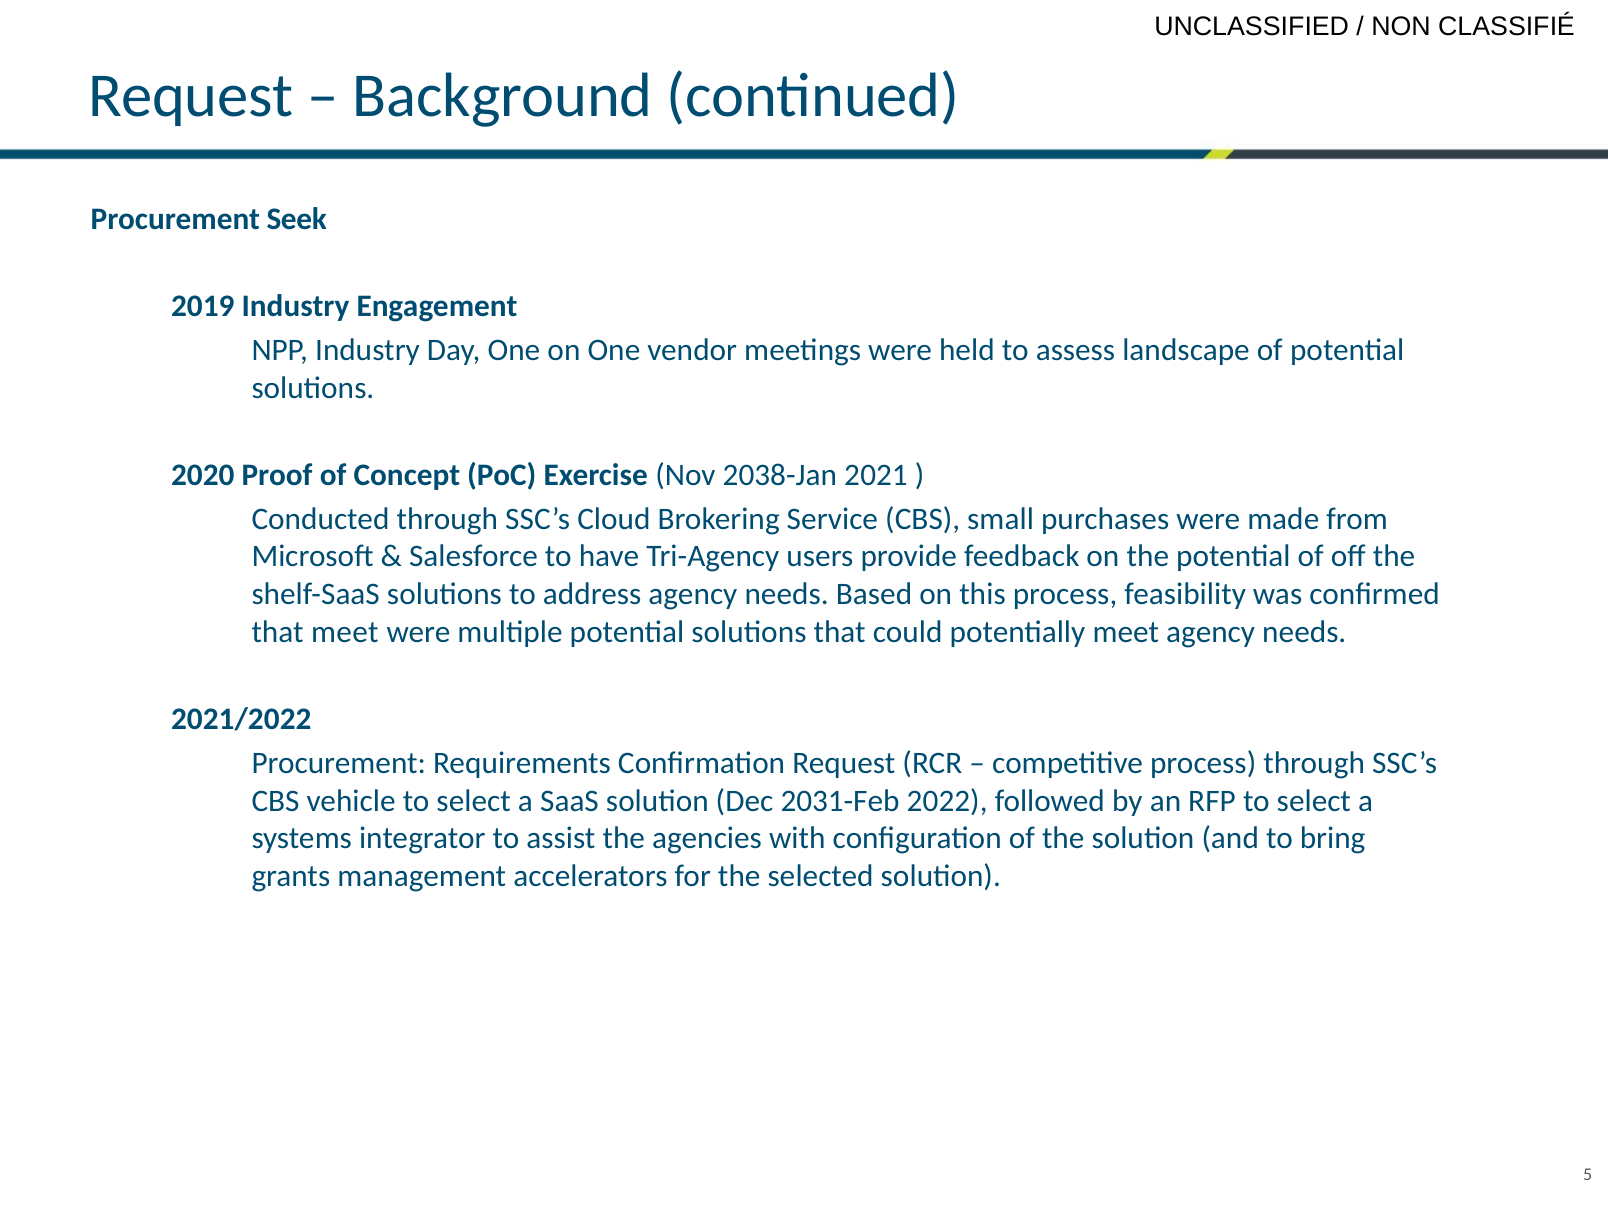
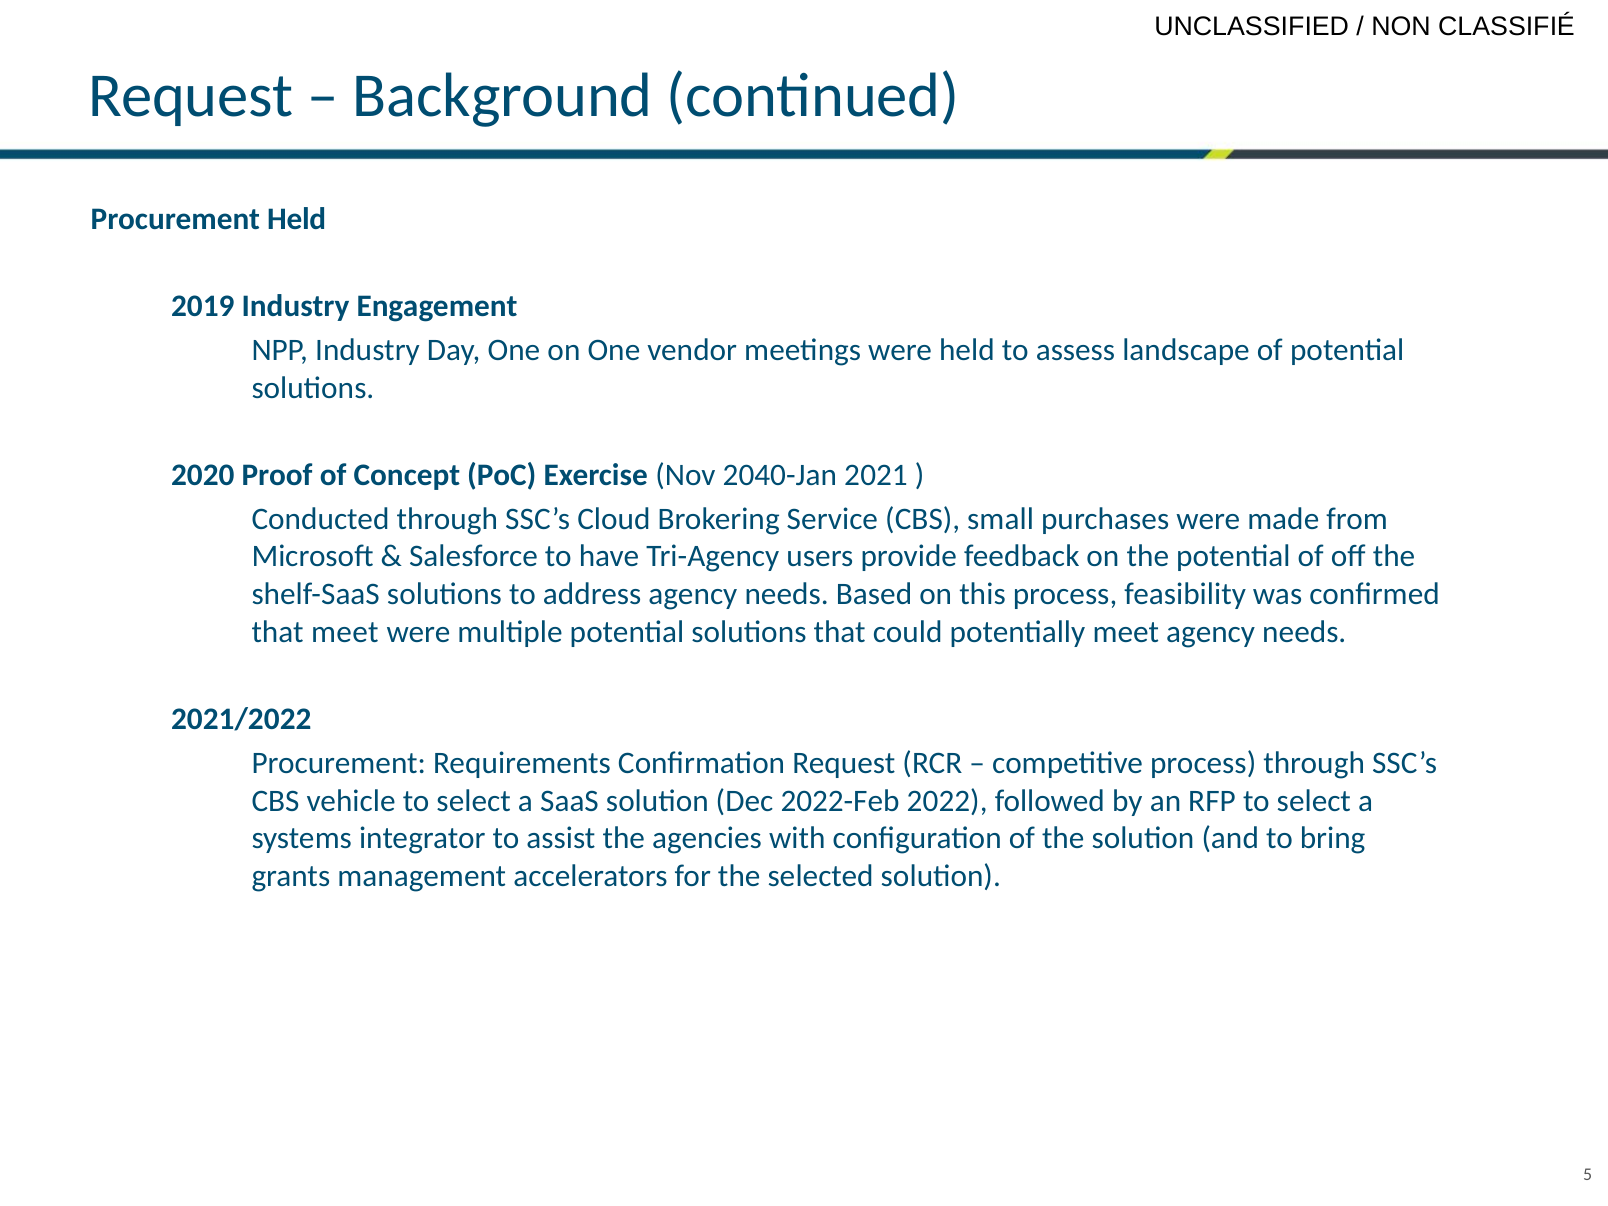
Procurement Seek: Seek -> Held (297, 219)
2038-Jan: 2038-Jan -> 2040-Jan (780, 475)
2031-Feb: 2031-Feb -> 2022-Feb (840, 801)
